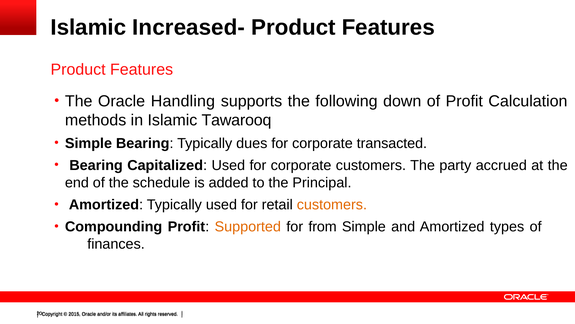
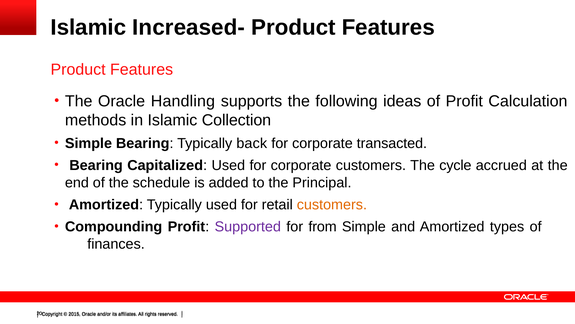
down: down -> ideas (402, 101)
Tawarooq: Tawarooq -> Collection (236, 120)
dues: dues -> back (252, 143)
party: party -> cycle (455, 165)
Supported colour: orange -> purple (248, 226)
